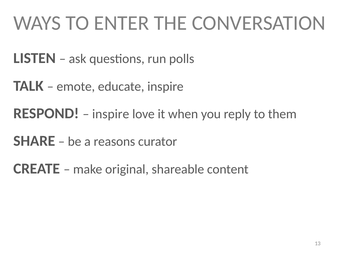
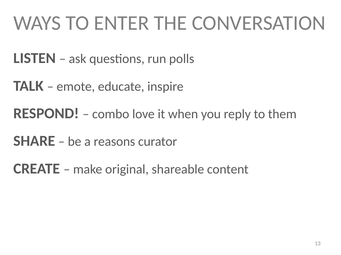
inspire: inspire -> combo (111, 114)
